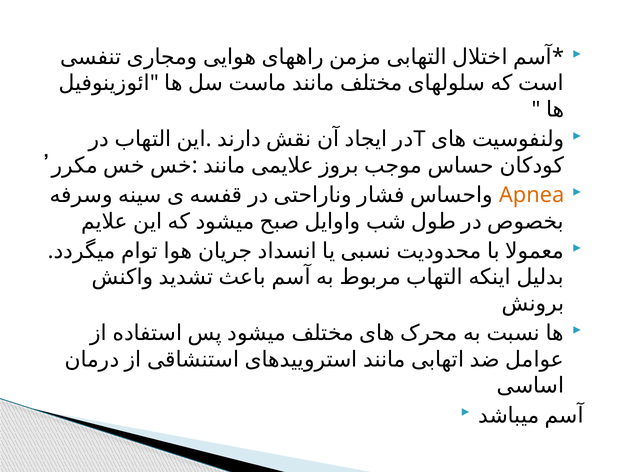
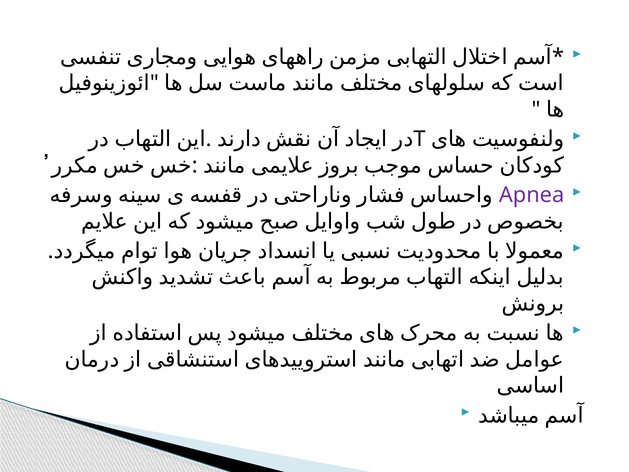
Apnea colour: orange -> purple (532, 195)
